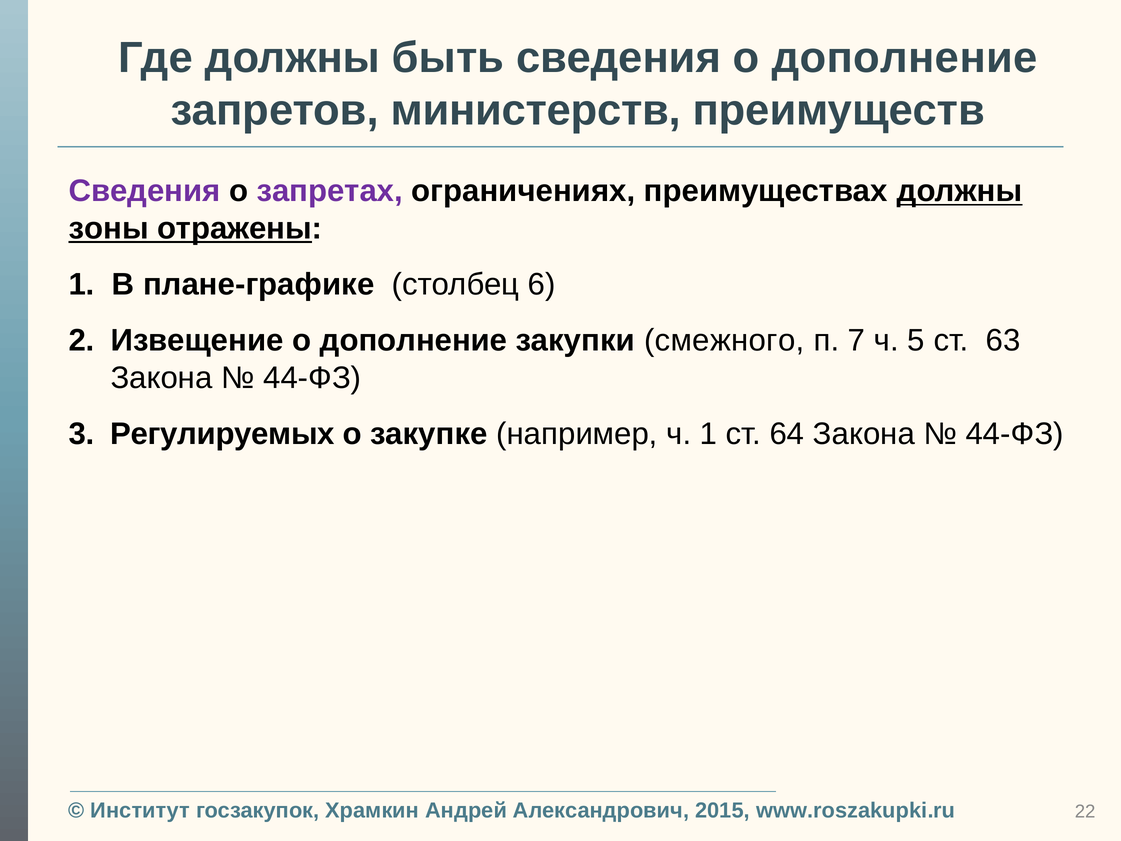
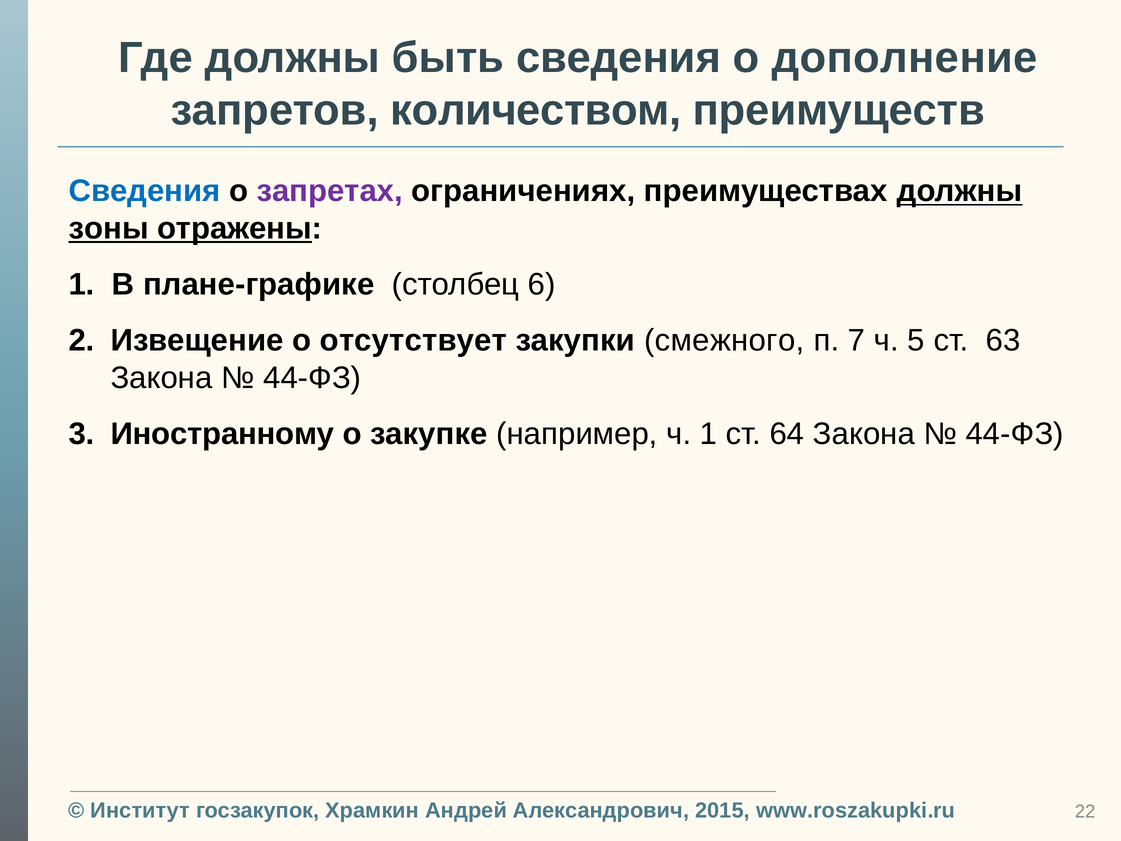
министерств: министерств -> количеством (536, 110)
Сведения colour: purple -> blue (145, 191)
Извещение о дополнение: дополнение -> отсутствует (413, 340)
Регулируемых: Регулируемых -> Иностранному (222, 434)
